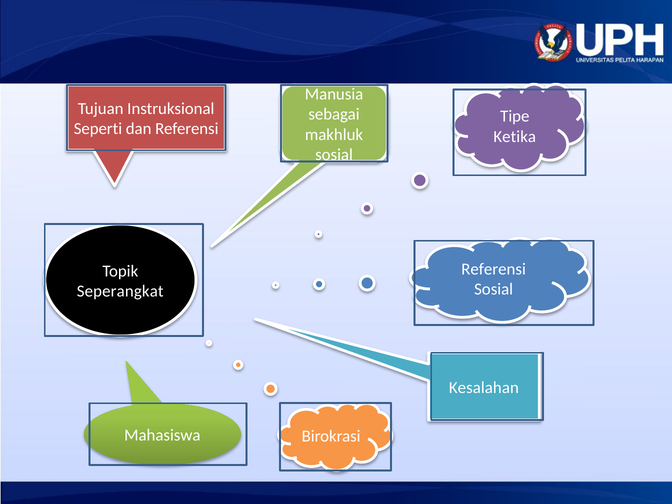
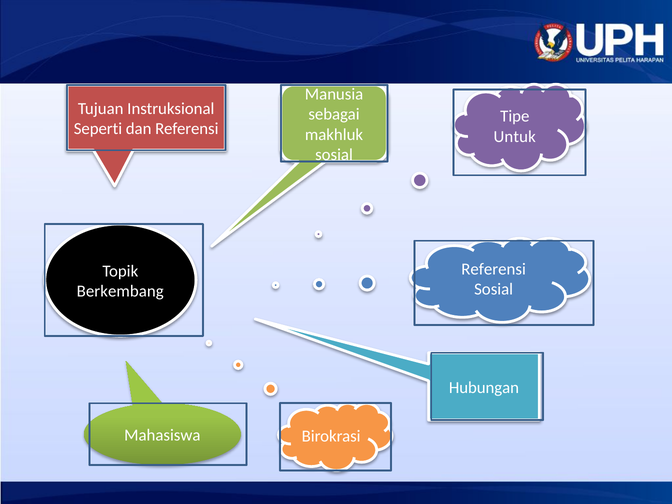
Ketika: Ketika -> Untuk (515, 137)
Seperangkat: Seperangkat -> Berkembang (120, 291)
Kesalahan: Kesalahan -> Hubungan (484, 388)
